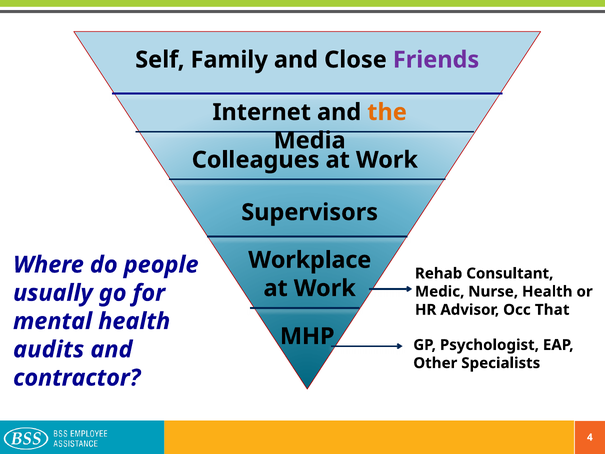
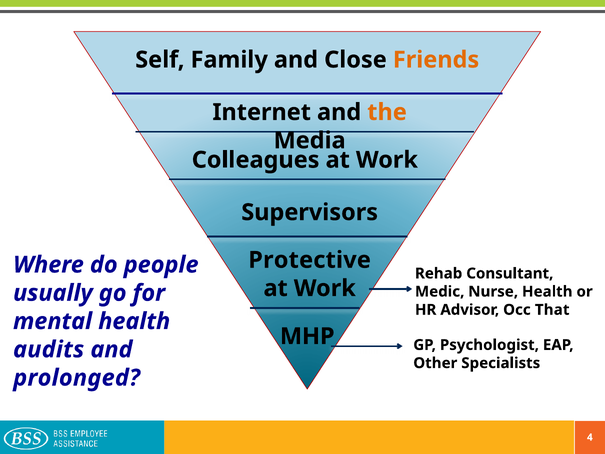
Friends colour: purple -> orange (436, 60)
Workplace: Workplace -> Protective (310, 260)
contractor: contractor -> prolonged (77, 378)
